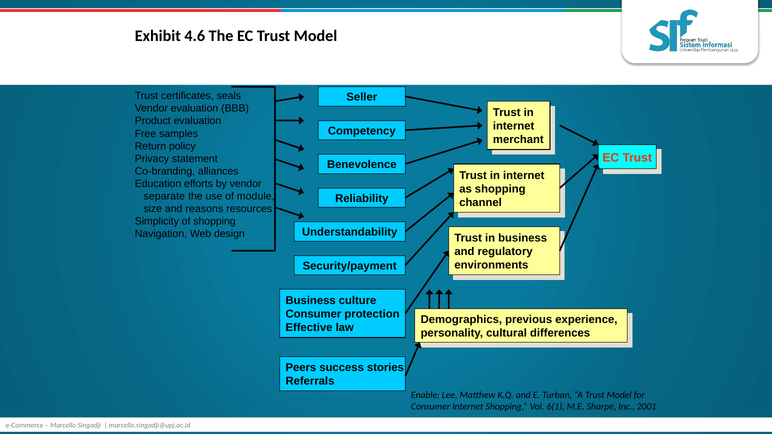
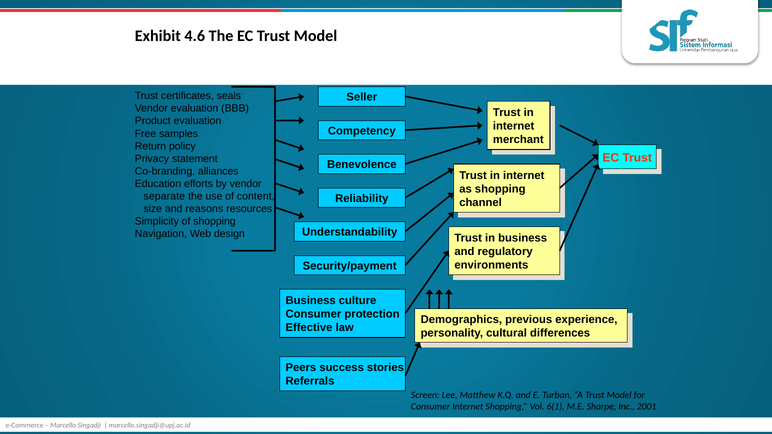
module: module -> content (256, 196)
Enable: Enable -> Screen (425, 395)
